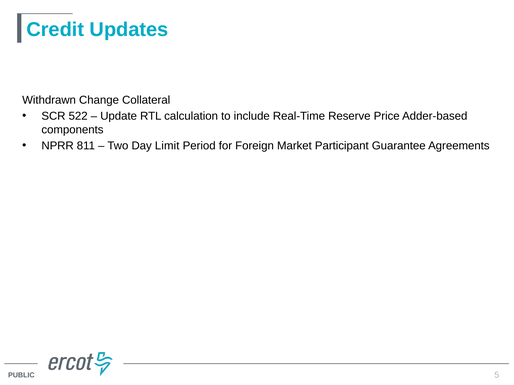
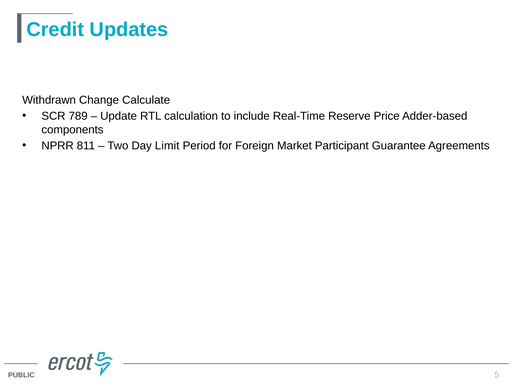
Collateral: Collateral -> Calculate (146, 100)
522: 522 -> 789 (78, 116)
